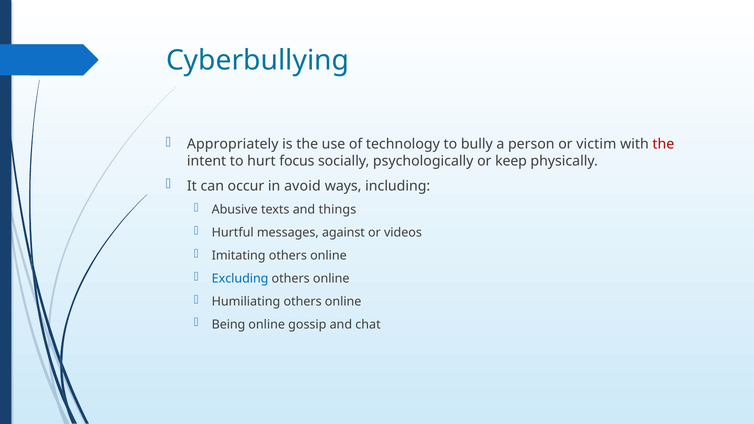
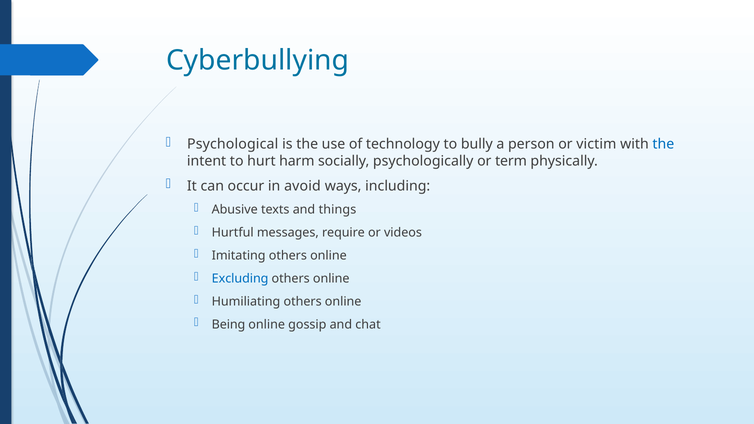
Appropriately: Appropriately -> Psychological (233, 144)
the colour: red -> blue (663, 144)
focus: focus -> harm (297, 161)
keep: keep -> term (511, 161)
against: against -> require (343, 233)
